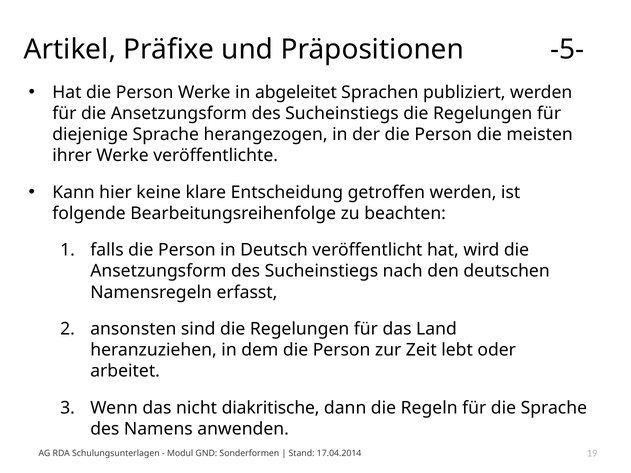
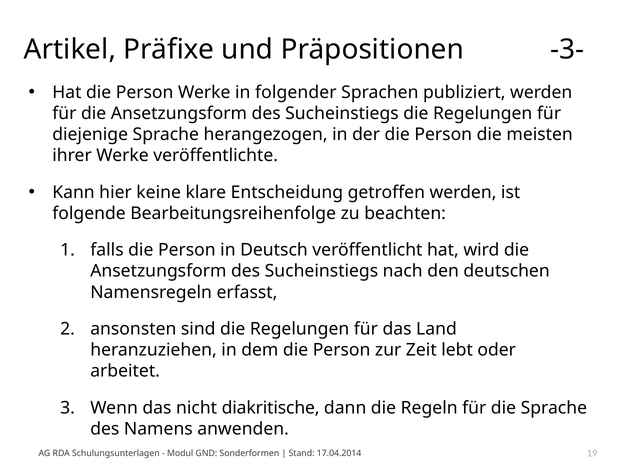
-5-: -5- -> -3- (567, 49)
abgeleitet: abgeleitet -> folgender (296, 93)
